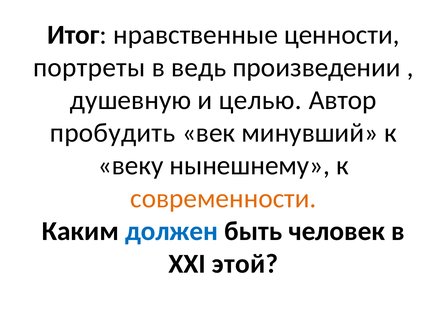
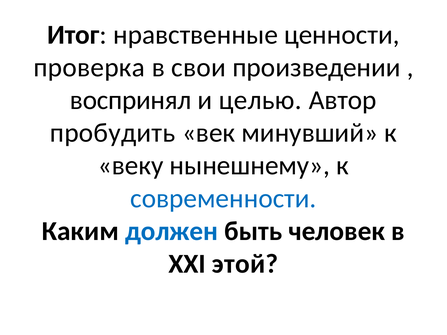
портреты: портреты -> проверка (89, 67)
ведь: ведь -> свои (199, 67)
душевную: душевную -> воспринял (131, 100)
современности colour: orange -> blue (223, 199)
